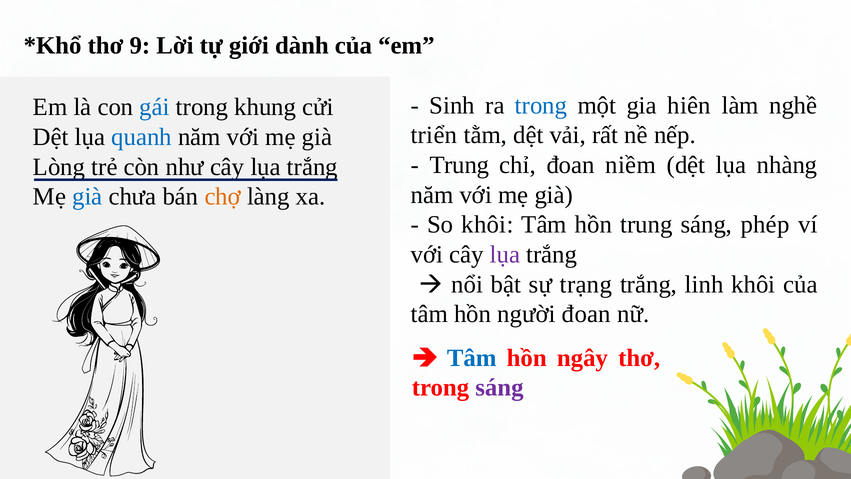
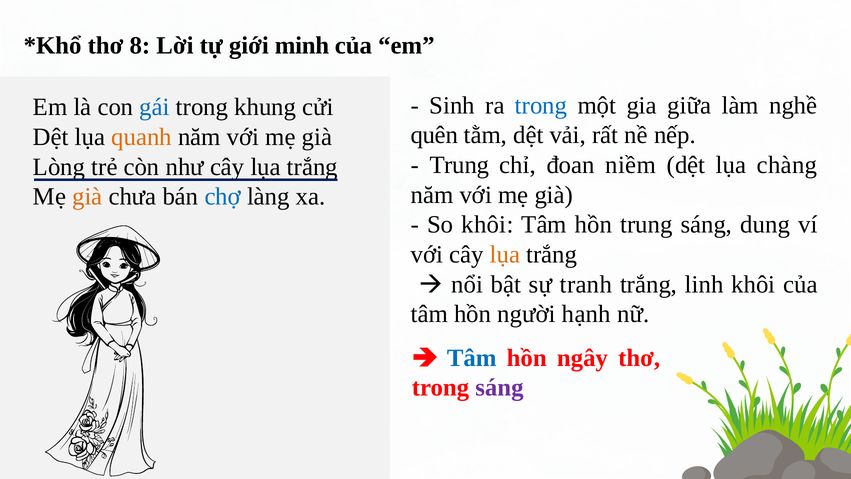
9: 9 -> 8 (140, 45)
dành: dành -> minh (302, 45)
hiên: hiên -> giữa (689, 105)
triển: triển -> quên (434, 135)
quanh colour: blue -> orange (142, 137)
nhàng: nhàng -> chàng (787, 165)
già colour: blue -> orange (87, 197)
chợ colour: orange -> blue (223, 197)
phép: phép -> dung (765, 225)
lụa colour: purple -> orange (505, 254)
trạng: trạng -> tranh (586, 284)
người đoan: đoan -> hạnh (586, 314)
